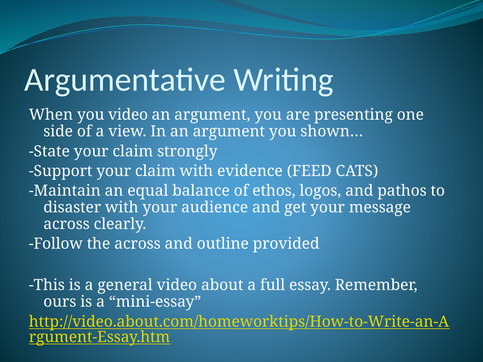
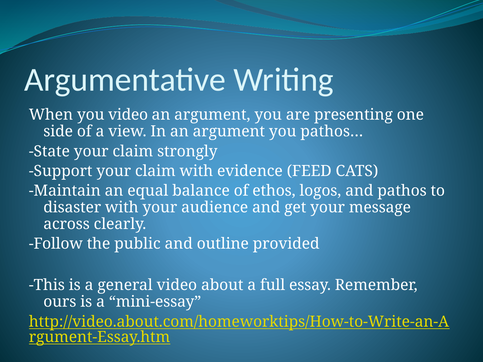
shown…: shown… -> pathos… (332, 132)
the across: across -> public (137, 244)
